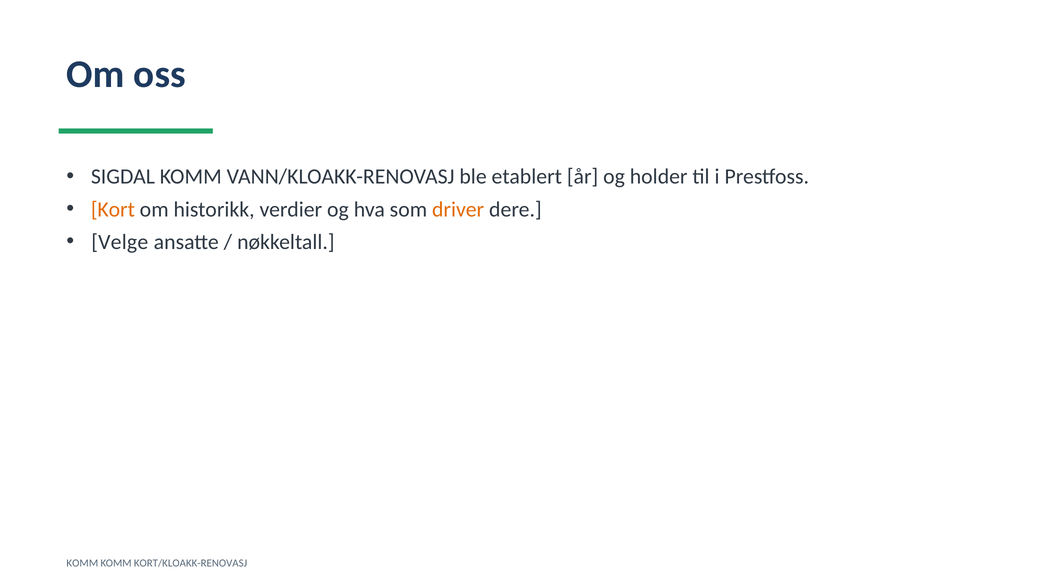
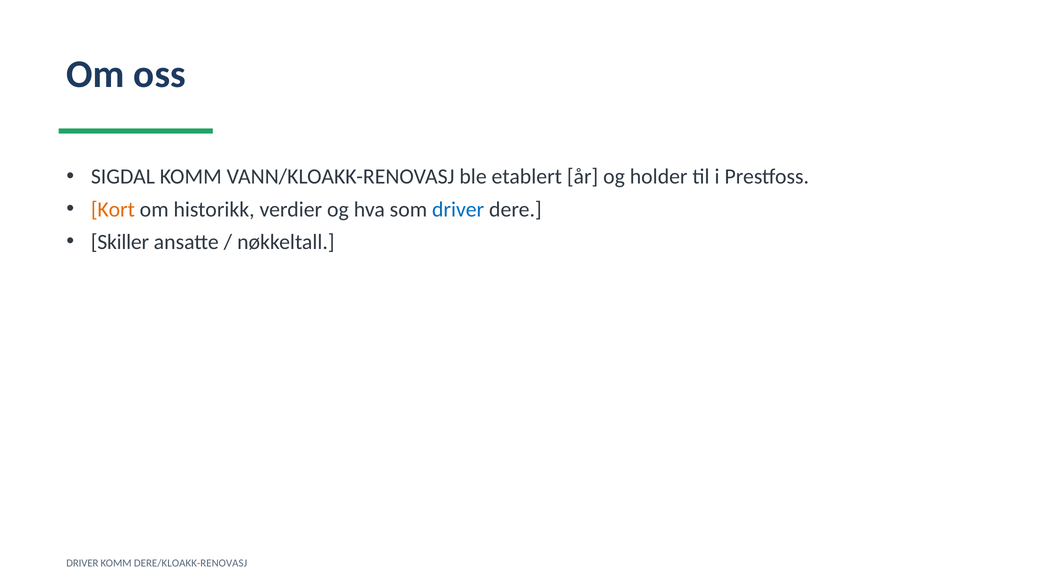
driver colour: orange -> blue (458, 209)
Velge: Velge -> Skiller (120, 242)
KOMM: KOMM -> DRIVER (82, 563)
KORT/KLOAKK-RENOVASJ: KORT/KLOAKK-RENOVASJ -> DERE/KLOAKK-RENOVASJ (191, 563)
